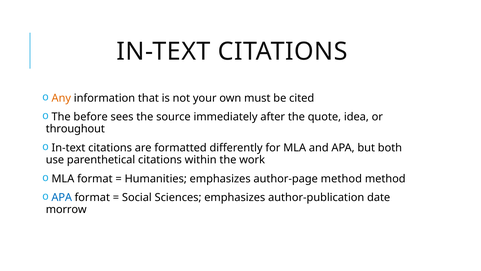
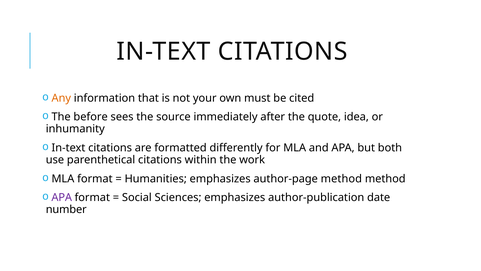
throughout: throughout -> inhumanity (75, 129)
APA colour: blue -> purple (62, 197)
morrow: morrow -> number (66, 209)
